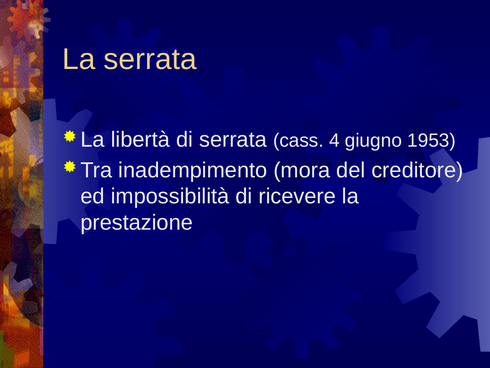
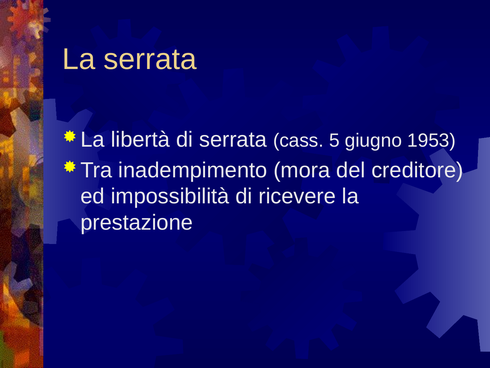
4: 4 -> 5 (334, 140)
